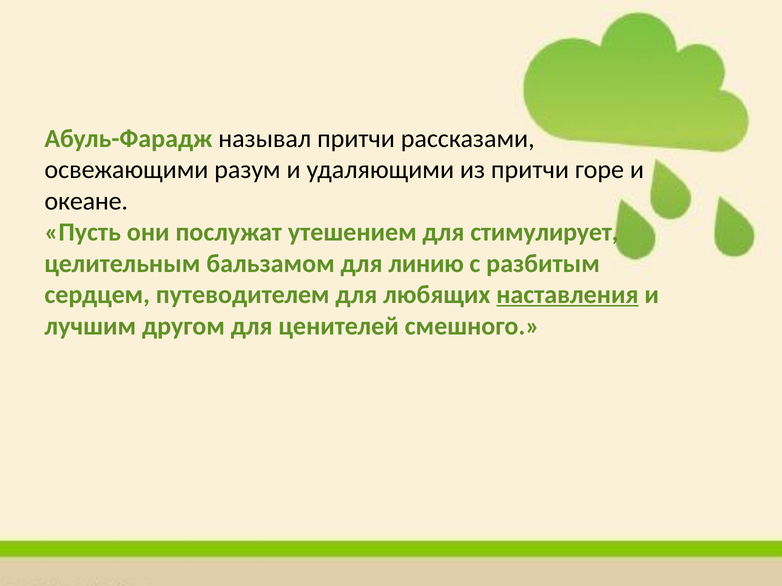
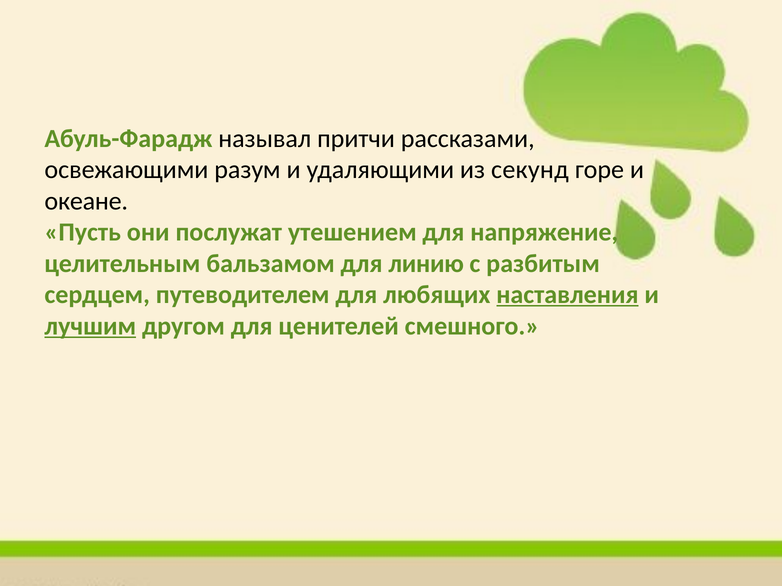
из притчи: притчи -> секунд (530, 170)
стимулирует: стимулирует -> напряжение (544, 232)
лучшим underline: none -> present (90, 326)
